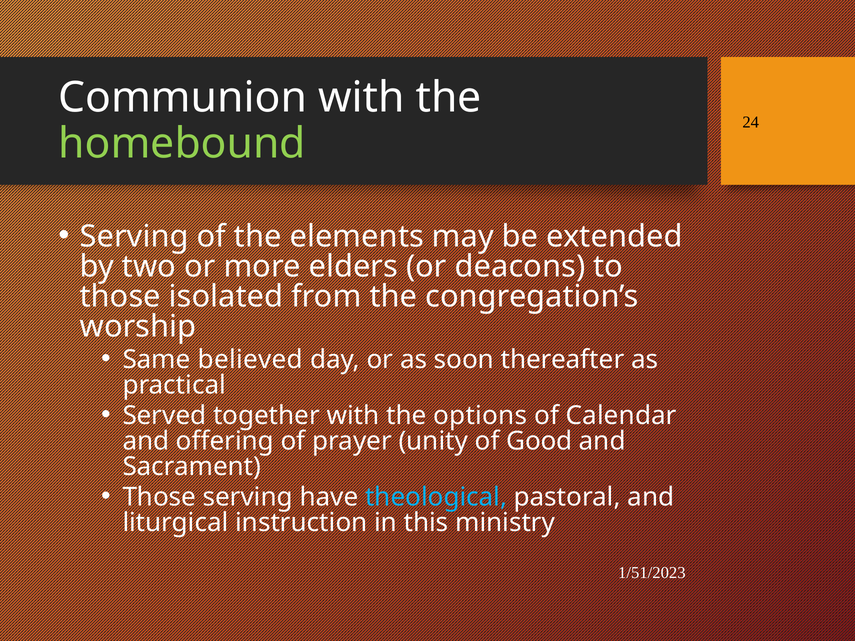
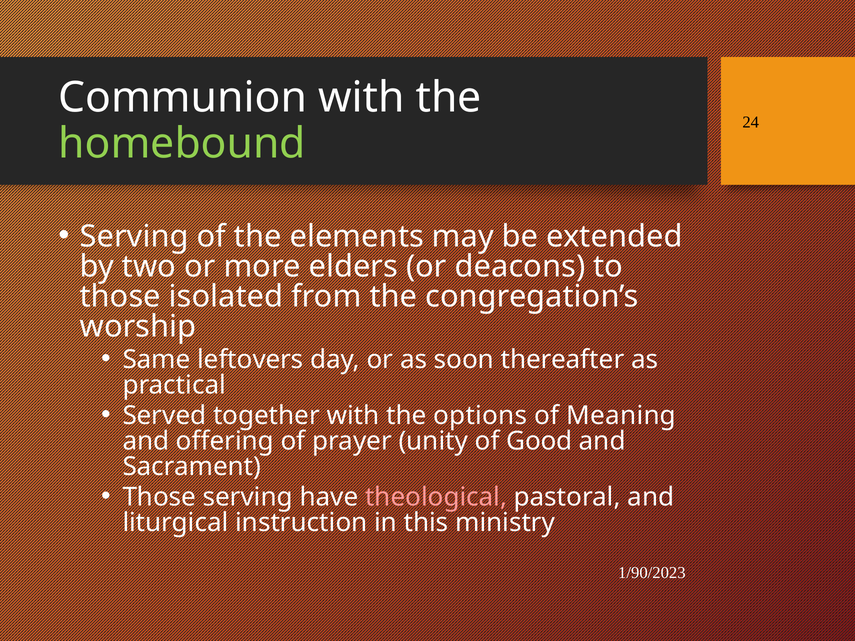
believed: believed -> leftovers (250, 360)
Calendar: Calendar -> Meaning (621, 416)
theological colour: light blue -> pink (436, 497)
1/51/2023: 1/51/2023 -> 1/90/2023 (652, 573)
